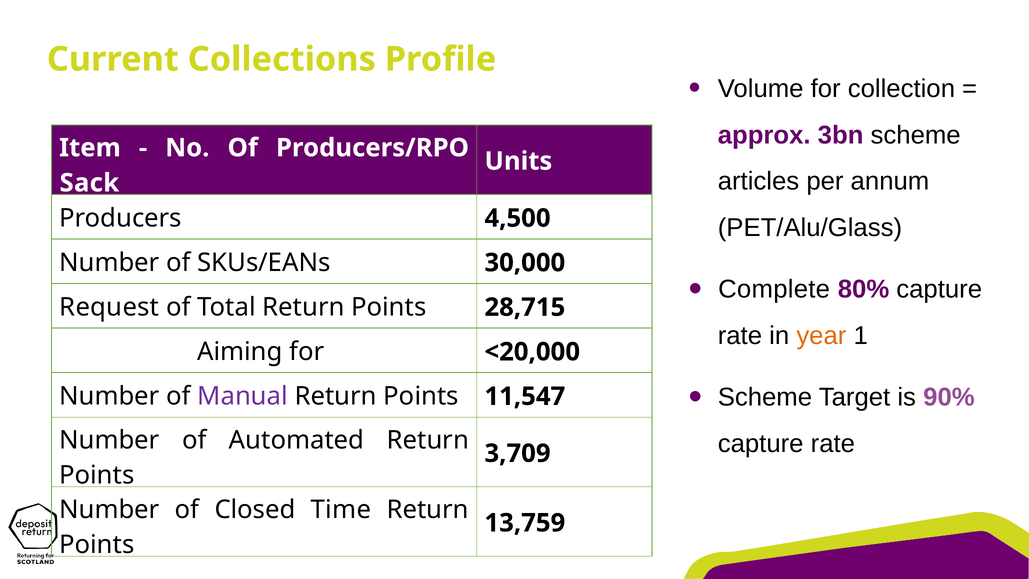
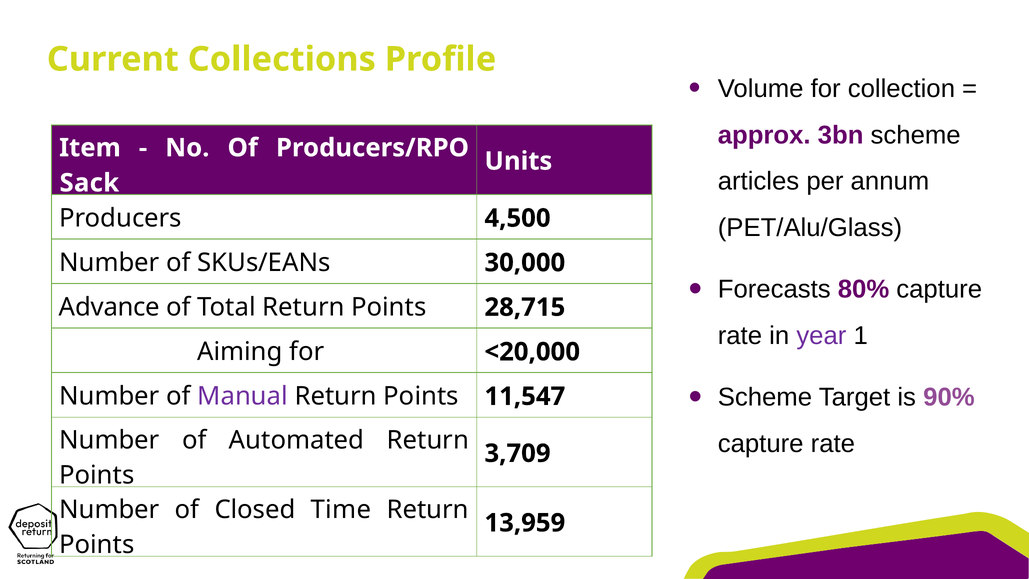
Complete: Complete -> Forecasts (774, 289)
Request: Request -> Advance (109, 307)
year colour: orange -> purple (821, 336)
13,759: 13,759 -> 13,959 (525, 523)
